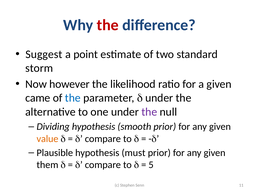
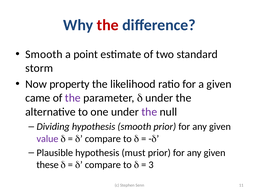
Suggest: Suggest -> Smooth (44, 54)
however: however -> property (70, 84)
the colour: blue -> purple (73, 98)
value colour: orange -> purple (47, 139)
them: them -> these (48, 165)
5: 5 -> 3 (151, 165)
